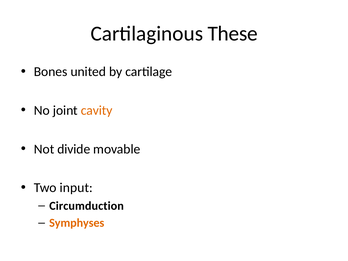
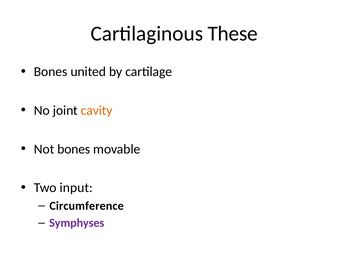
Not divide: divide -> bones (74, 149)
Circumduction: Circumduction -> Circumference (87, 206)
Symphyses colour: orange -> purple (77, 223)
